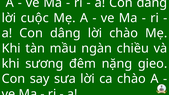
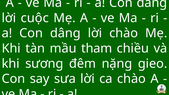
ngàn: ngàn -> tham (97, 48)
